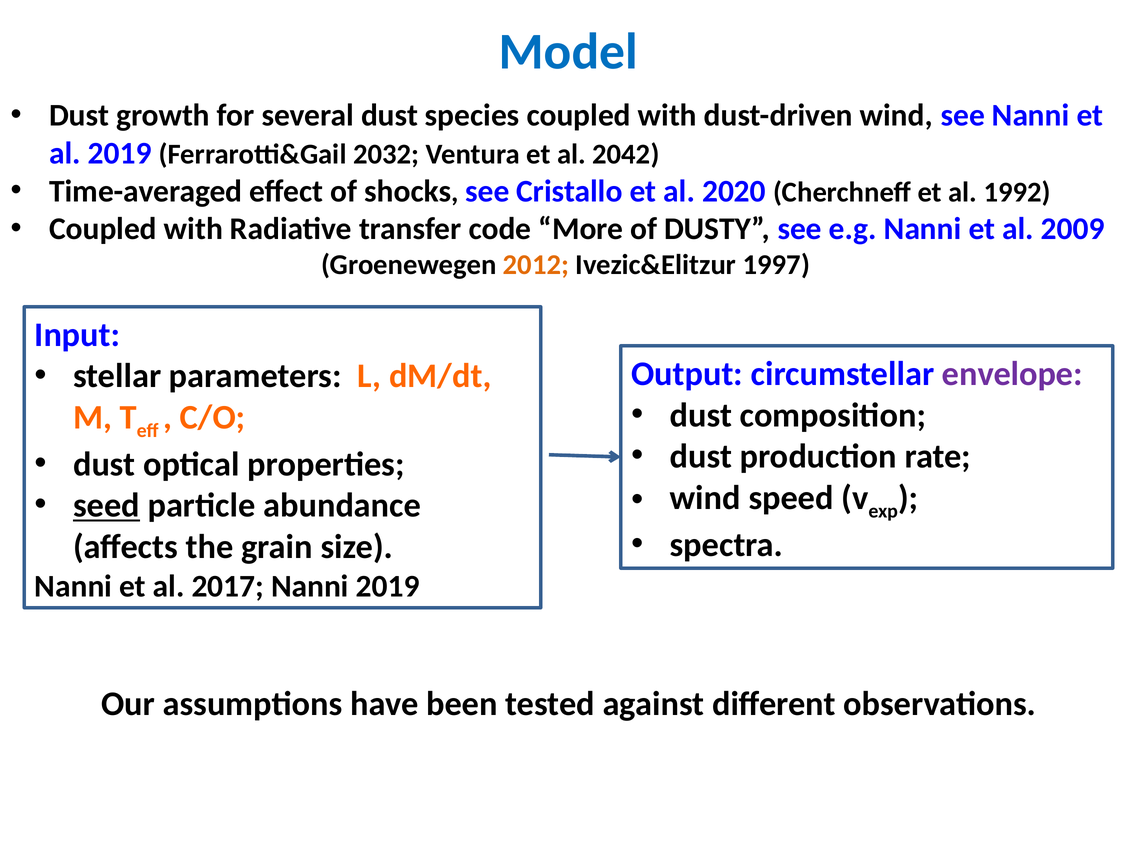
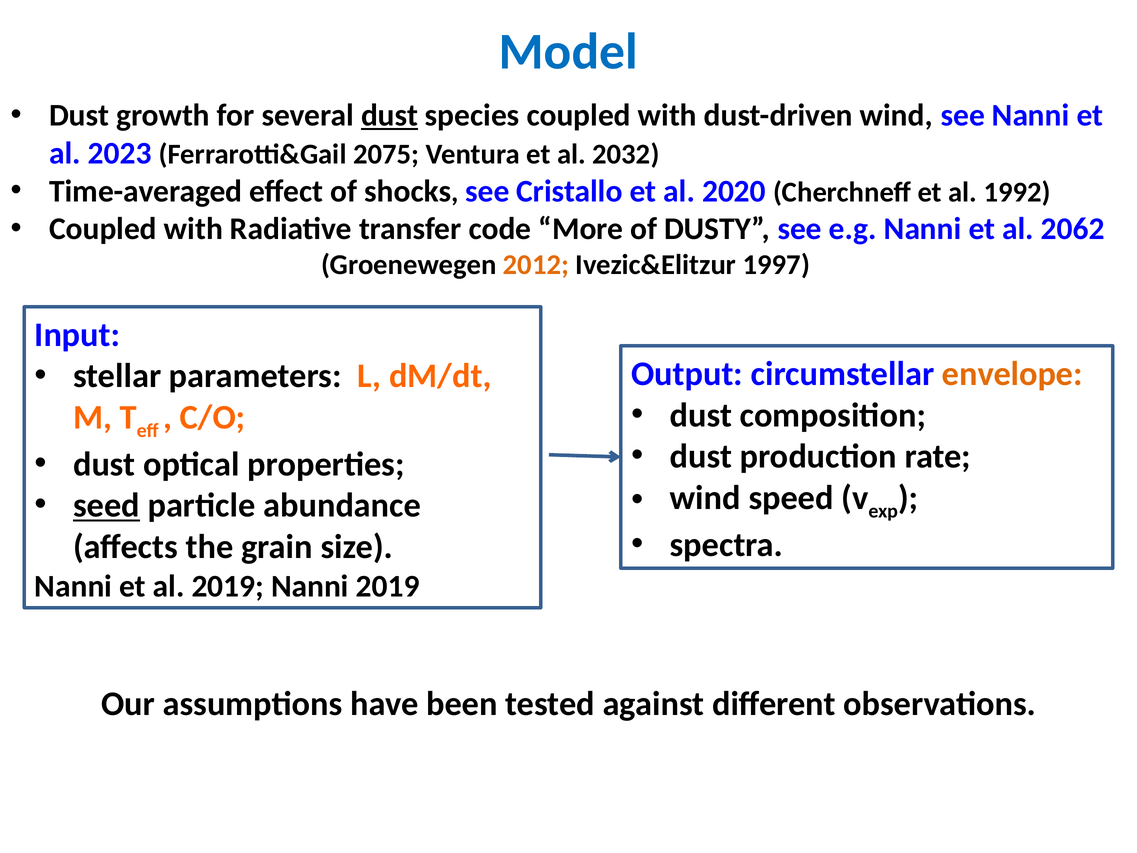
dust underline: none -> present (390, 116)
al 2019: 2019 -> 2023 (120, 153)
2032: 2032 -> 2075 (386, 154)
2042: 2042 -> 2032 (626, 154)
2009: 2009 -> 2062 (1073, 229)
envelope colour: purple -> orange (1012, 374)
al 2017: 2017 -> 2019 (228, 586)
